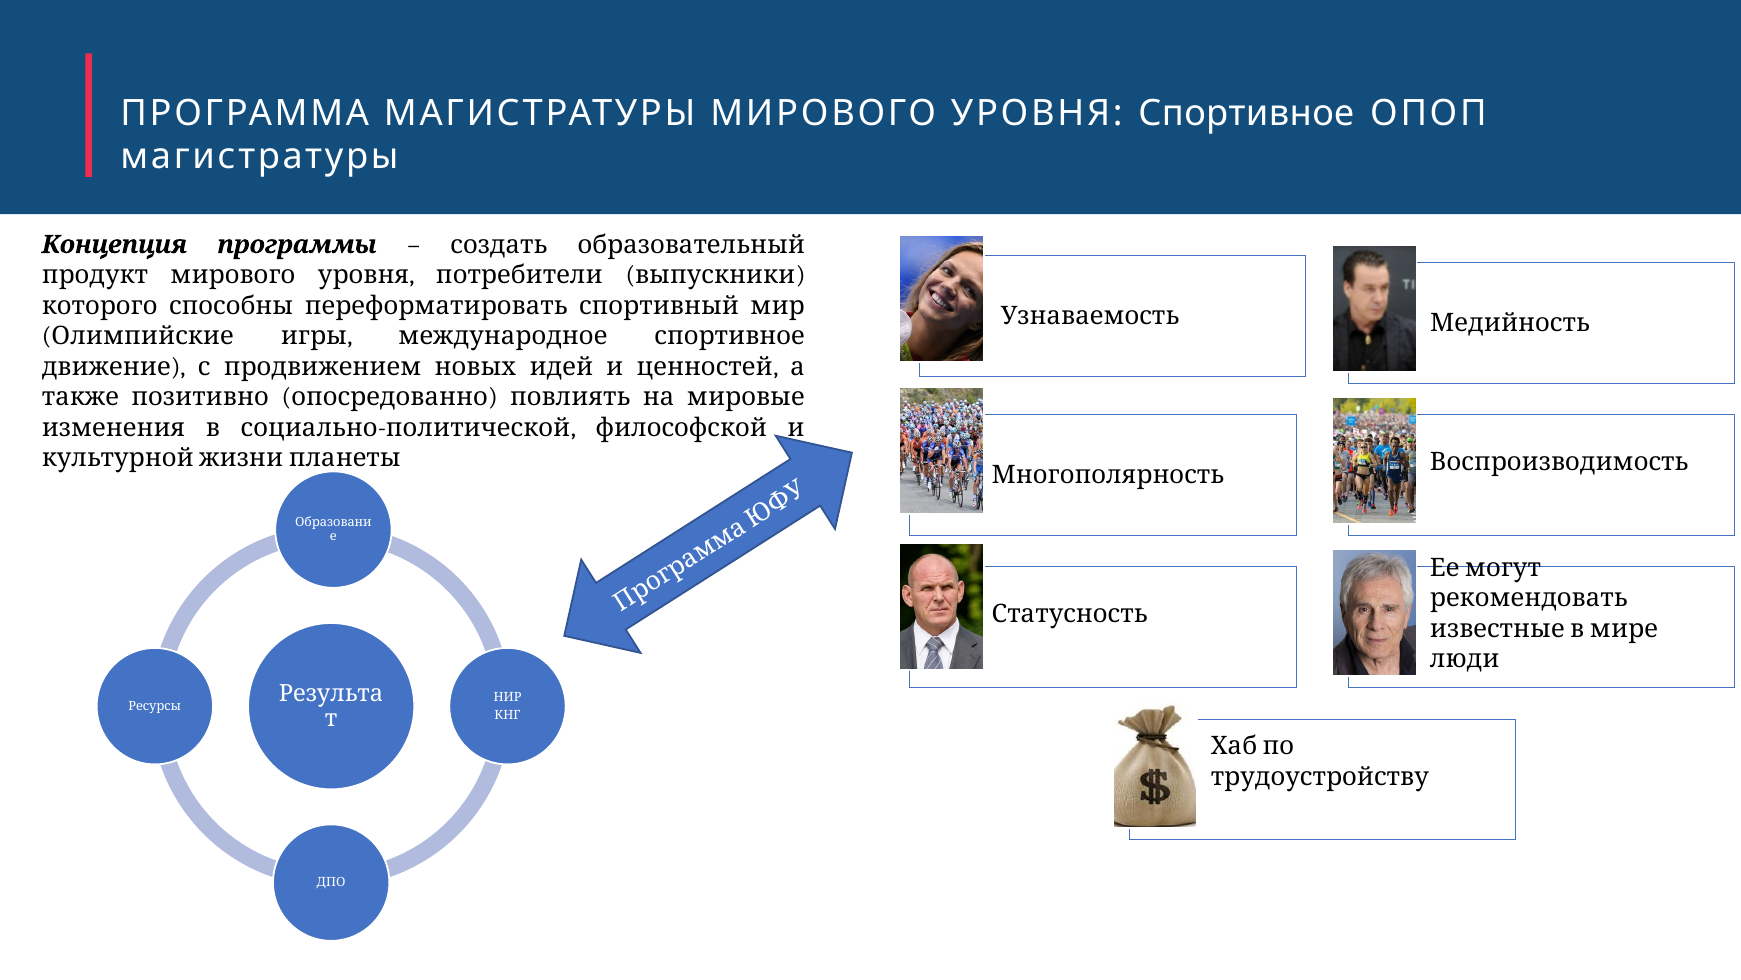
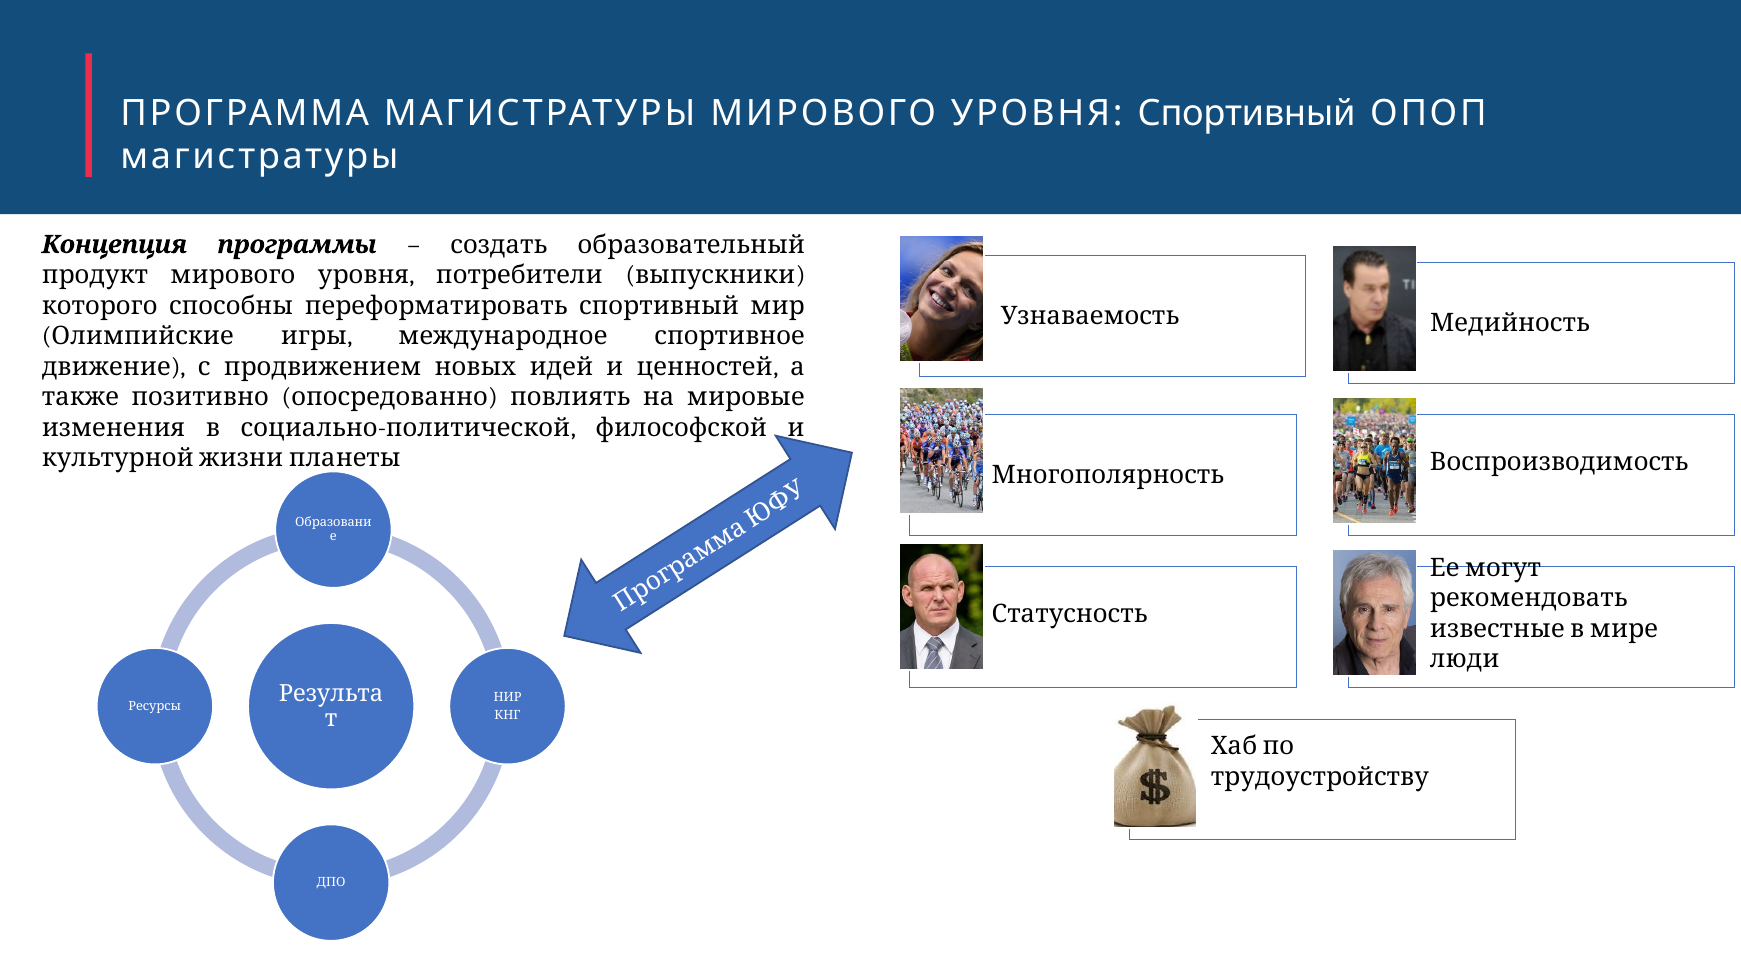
УРОВНЯ Спортивное: Спортивное -> Спортивный (1247, 113)
